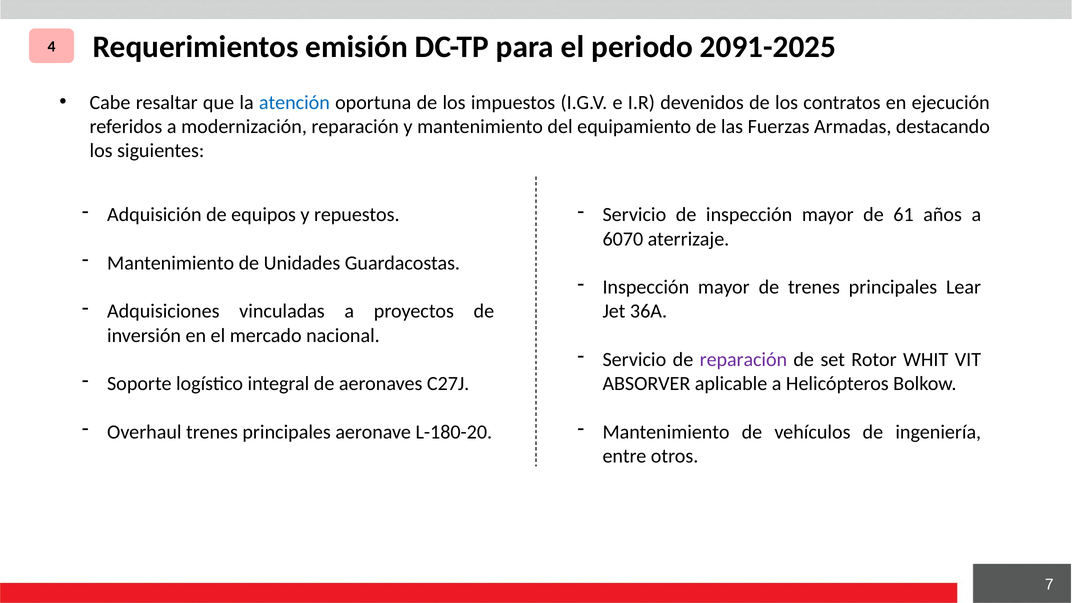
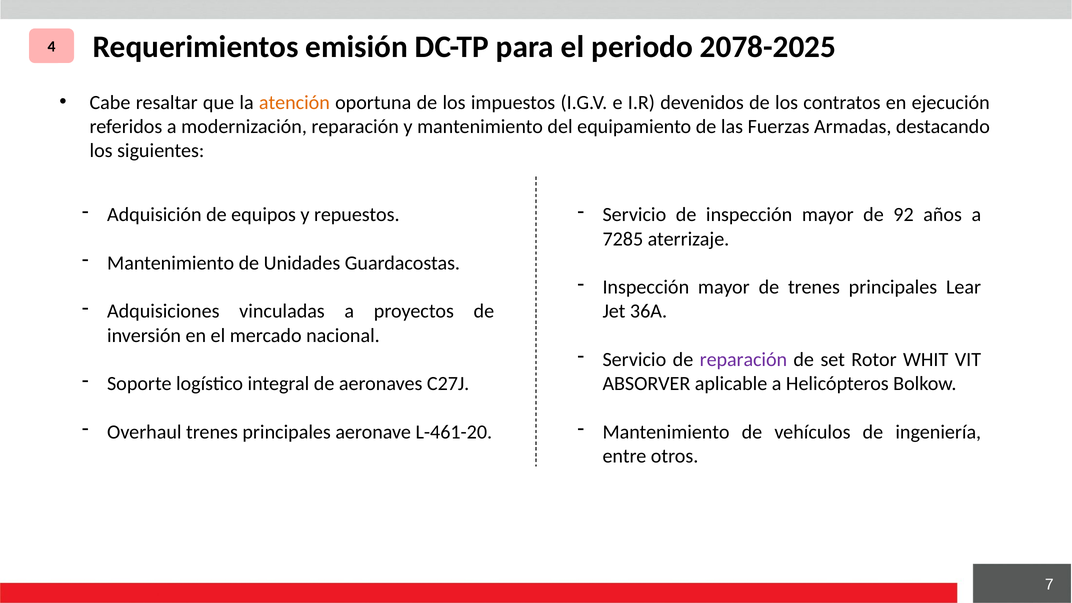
2091-2025: 2091-2025 -> 2078-2025 (768, 47)
atención colour: blue -> orange (294, 102)
61: 61 -> 92 (904, 215)
6070: 6070 -> 7285 (623, 239)
L-180-20: L-180-20 -> L-461-20 (454, 432)
